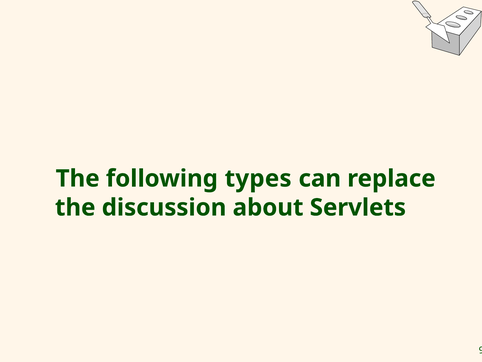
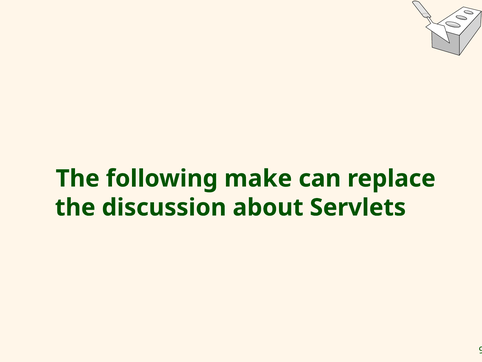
types: types -> make (258, 178)
